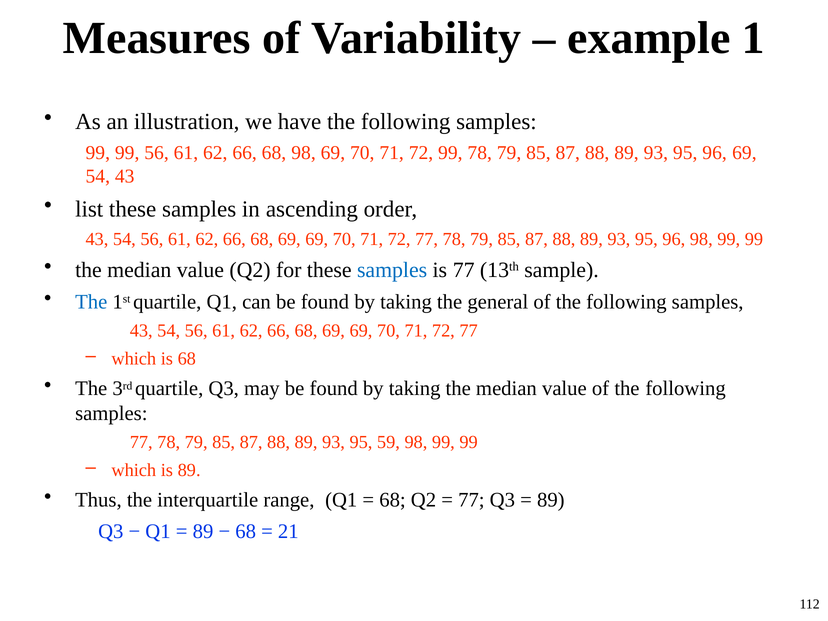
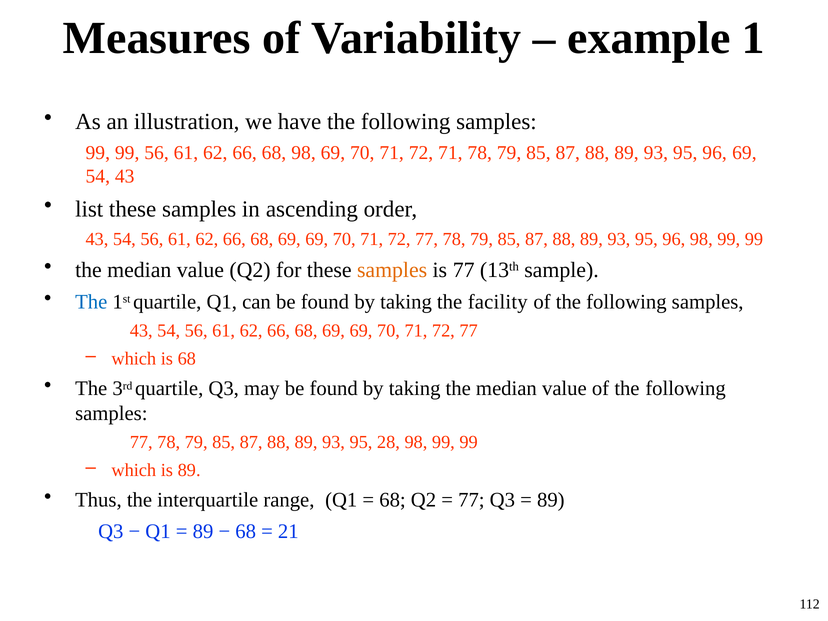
72 99: 99 -> 71 (450, 153)
samples colour: blue -> orange (392, 270)
general: general -> facility (498, 302)
59: 59 -> 28 (388, 442)
